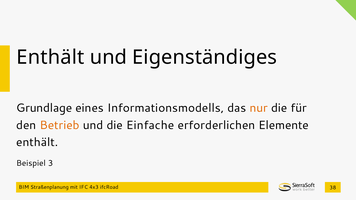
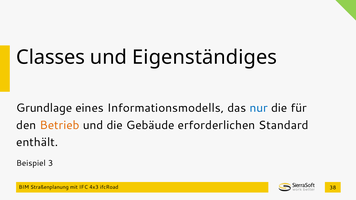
Enthält: Enthält -> Classes (51, 57)
nur colour: orange -> blue (259, 108)
Einfache: Einfache -> Gebäude (150, 125)
Elemente: Elemente -> Standard (284, 125)
